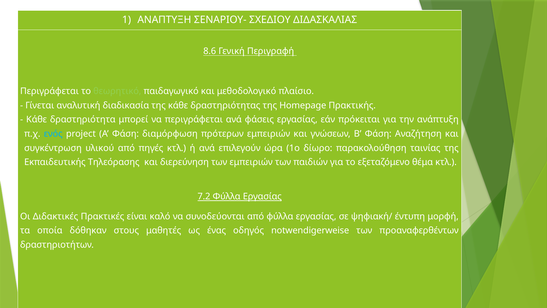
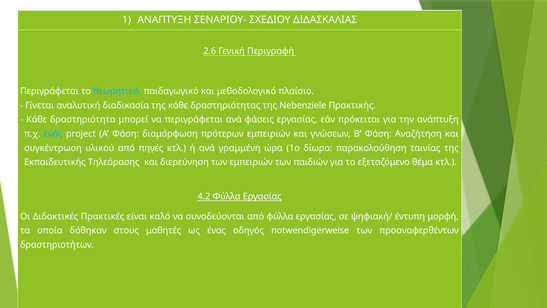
8.6: 8.6 -> 2.6 (210, 51)
θεωρητικό colour: light green -> light blue (117, 91)
Homepage: Homepage -> Nebenziele (303, 105)
επιλεγούν: επιλεγούν -> γραμμένη (240, 148)
7.2: 7.2 -> 4.2 (204, 196)
